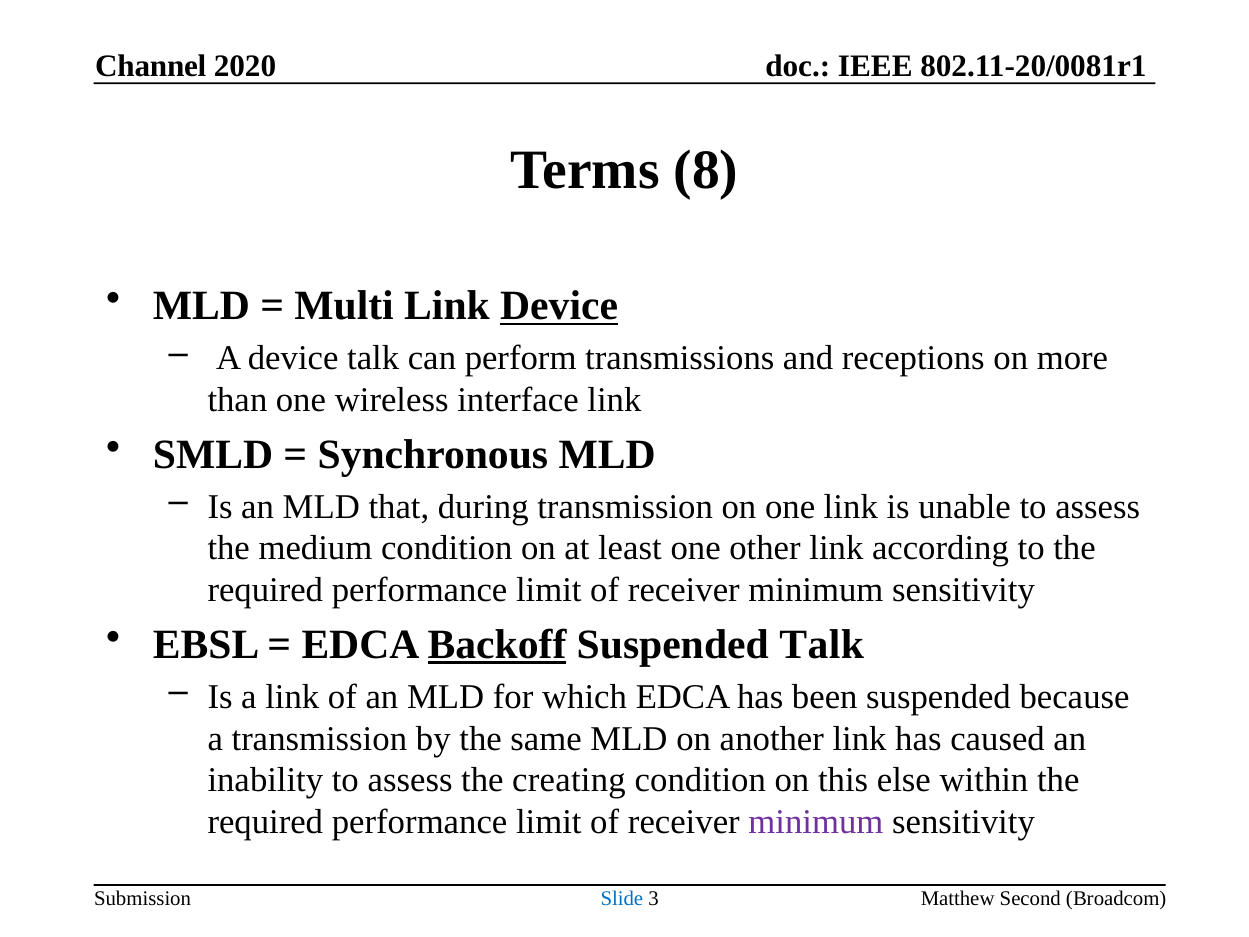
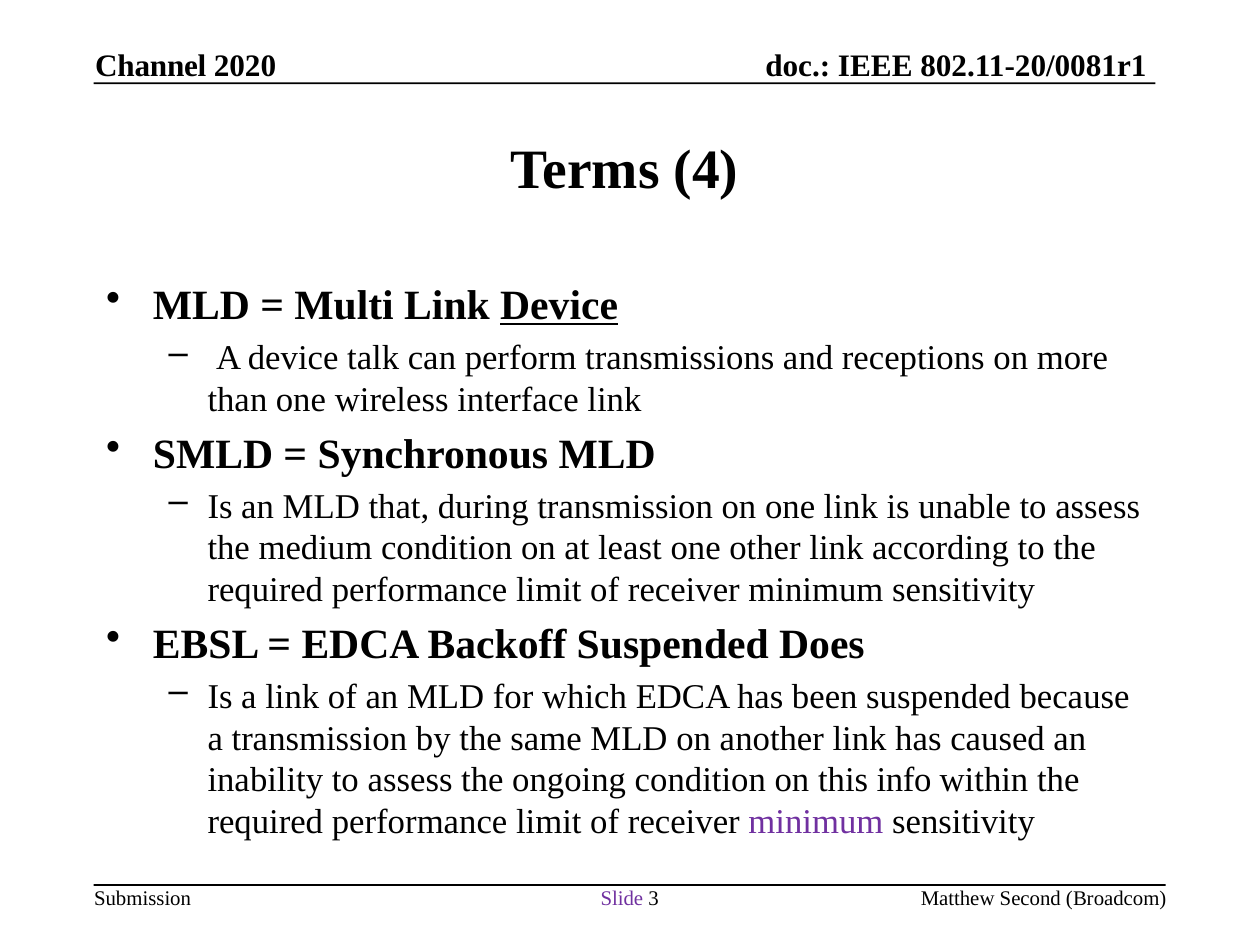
8: 8 -> 4 (706, 170)
Backoff underline: present -> none (497, 645)
Suspended Talk: Talk -> Does (822, 645)
creating: creating -> ongoing (569, 780)
else: else -> info (904, 780)
Slide colour: blue -> purple (622, 898)
